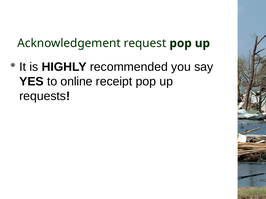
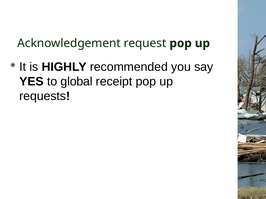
online: online -> global (77, 82)
